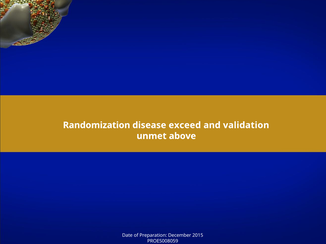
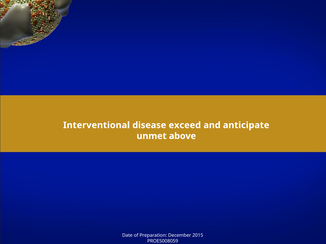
Randomization: Randomization -> Interventional (96, 125)
validation: validation -> anticipate (246, 125)
